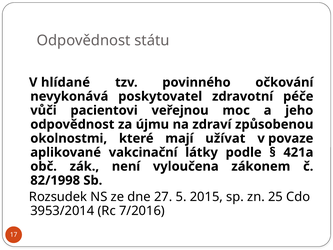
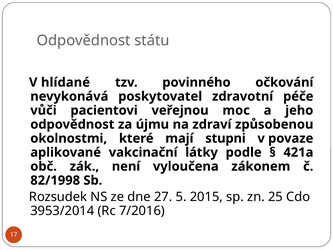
užívat: užívat -> stupni (225, 138)
